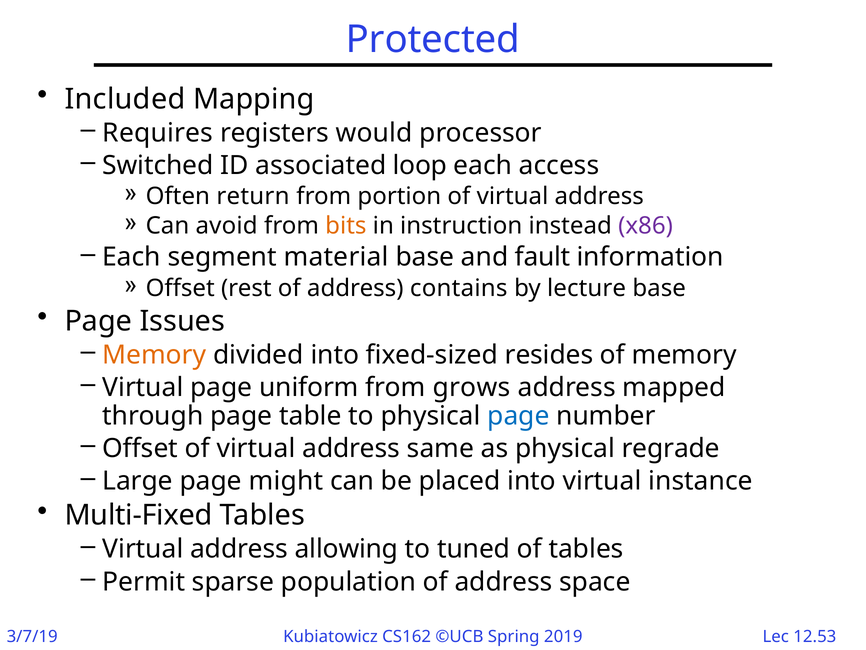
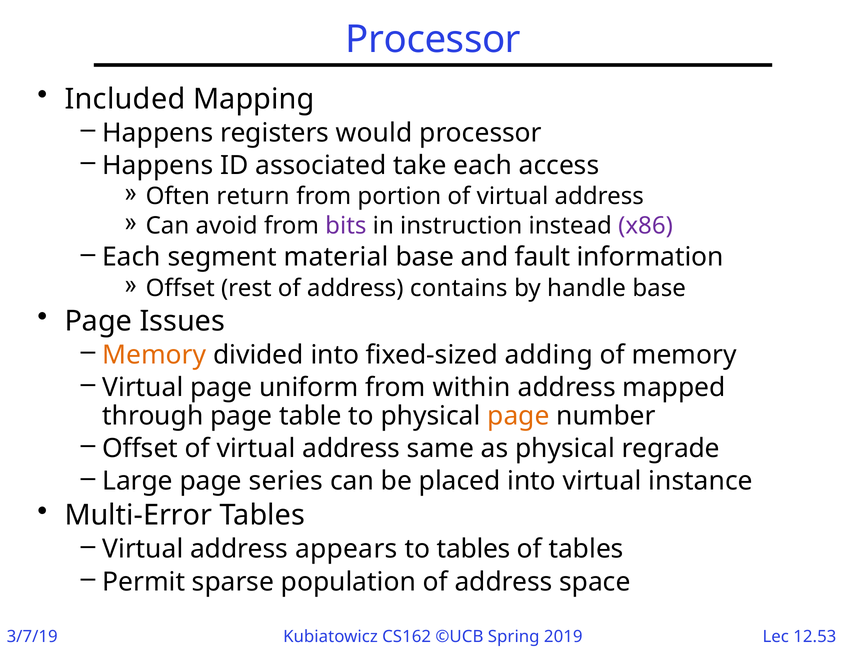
Protected: Protected -> Processor (433, 39)
Requires: Requires -> Happens (158, 133)
Switched: Switched -> Happens (158, 165)
loop: loop -> take (420, 165)
bits colour: orange -> purple (346, 226)
lecture: lecture -> handle (586, 288)
resides: resides -> adding (549, 355)
grows: grows -> within (472, 387)
page colour: blue -> orange (518, 416)
might: might -> series (286, 481)
Multi-Fixed: Multi-Fixed -> Multi-Error (138, 515)
allowing: allowing -> appears (346, 549)
to tuned: tuned -> tables (474, 549)
